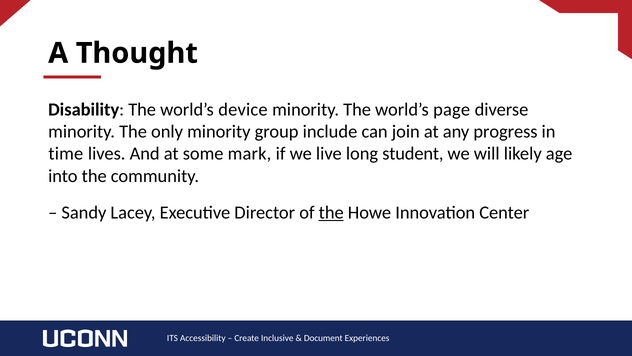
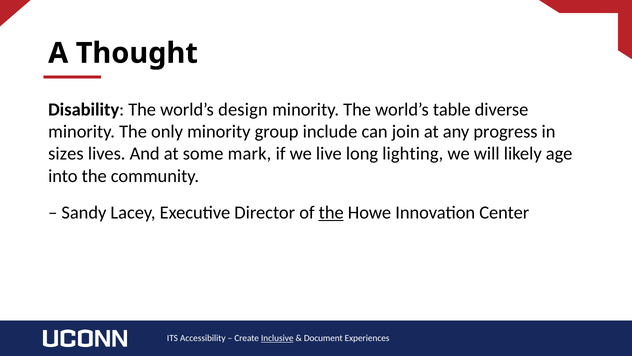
device: device -> design (243, 109)
page: page -> table (452, 109)
time: time -> sizes (66, 154)
student: student -> lighting (413, 154)
Inclusive underline: none -> present (277, 338)
